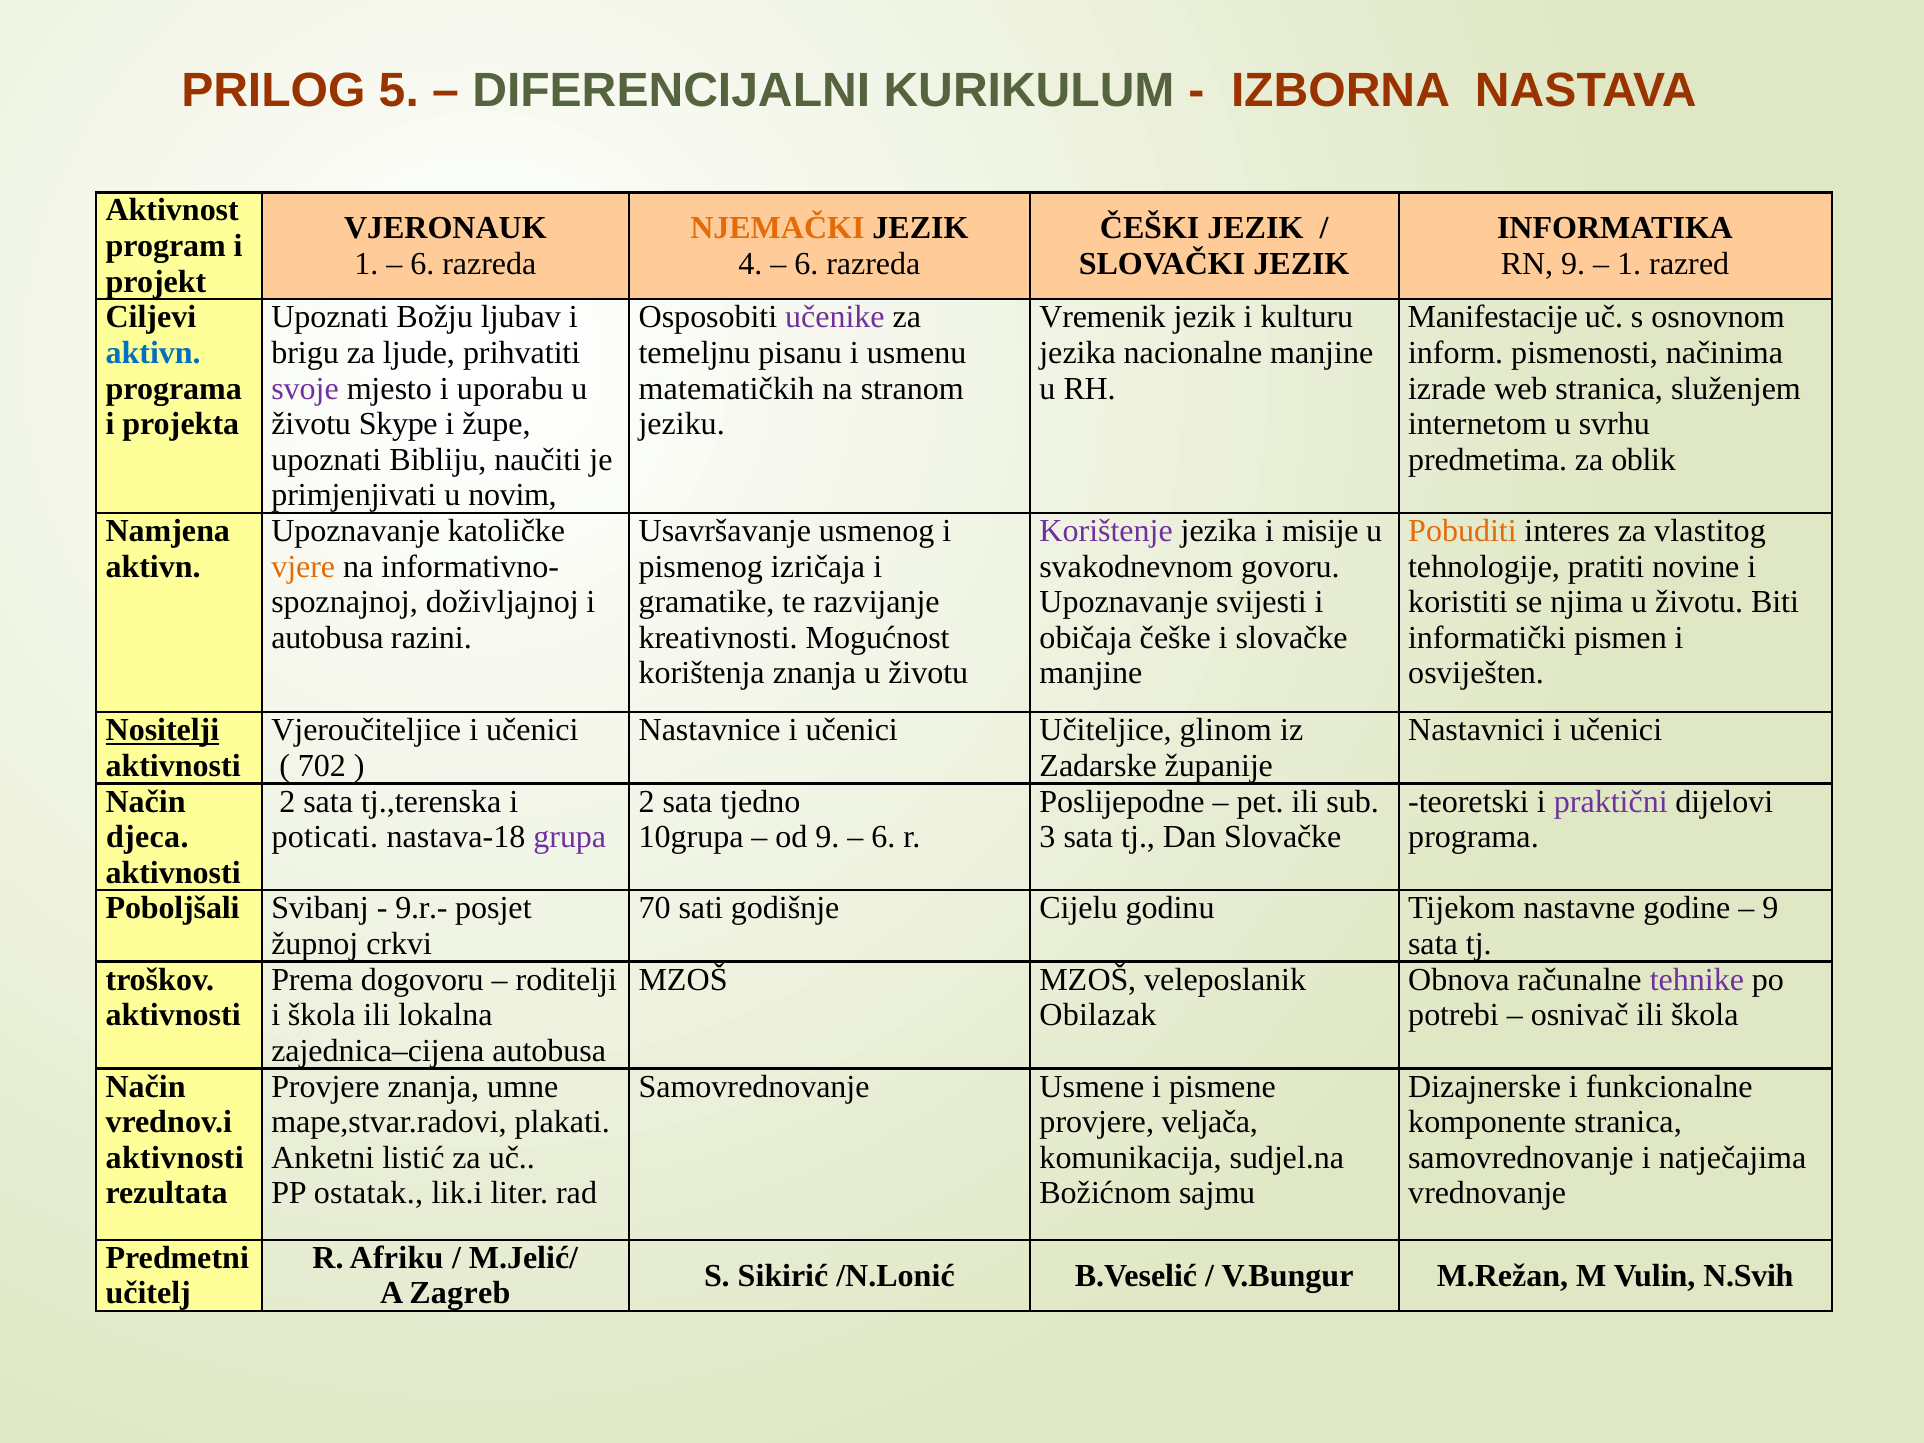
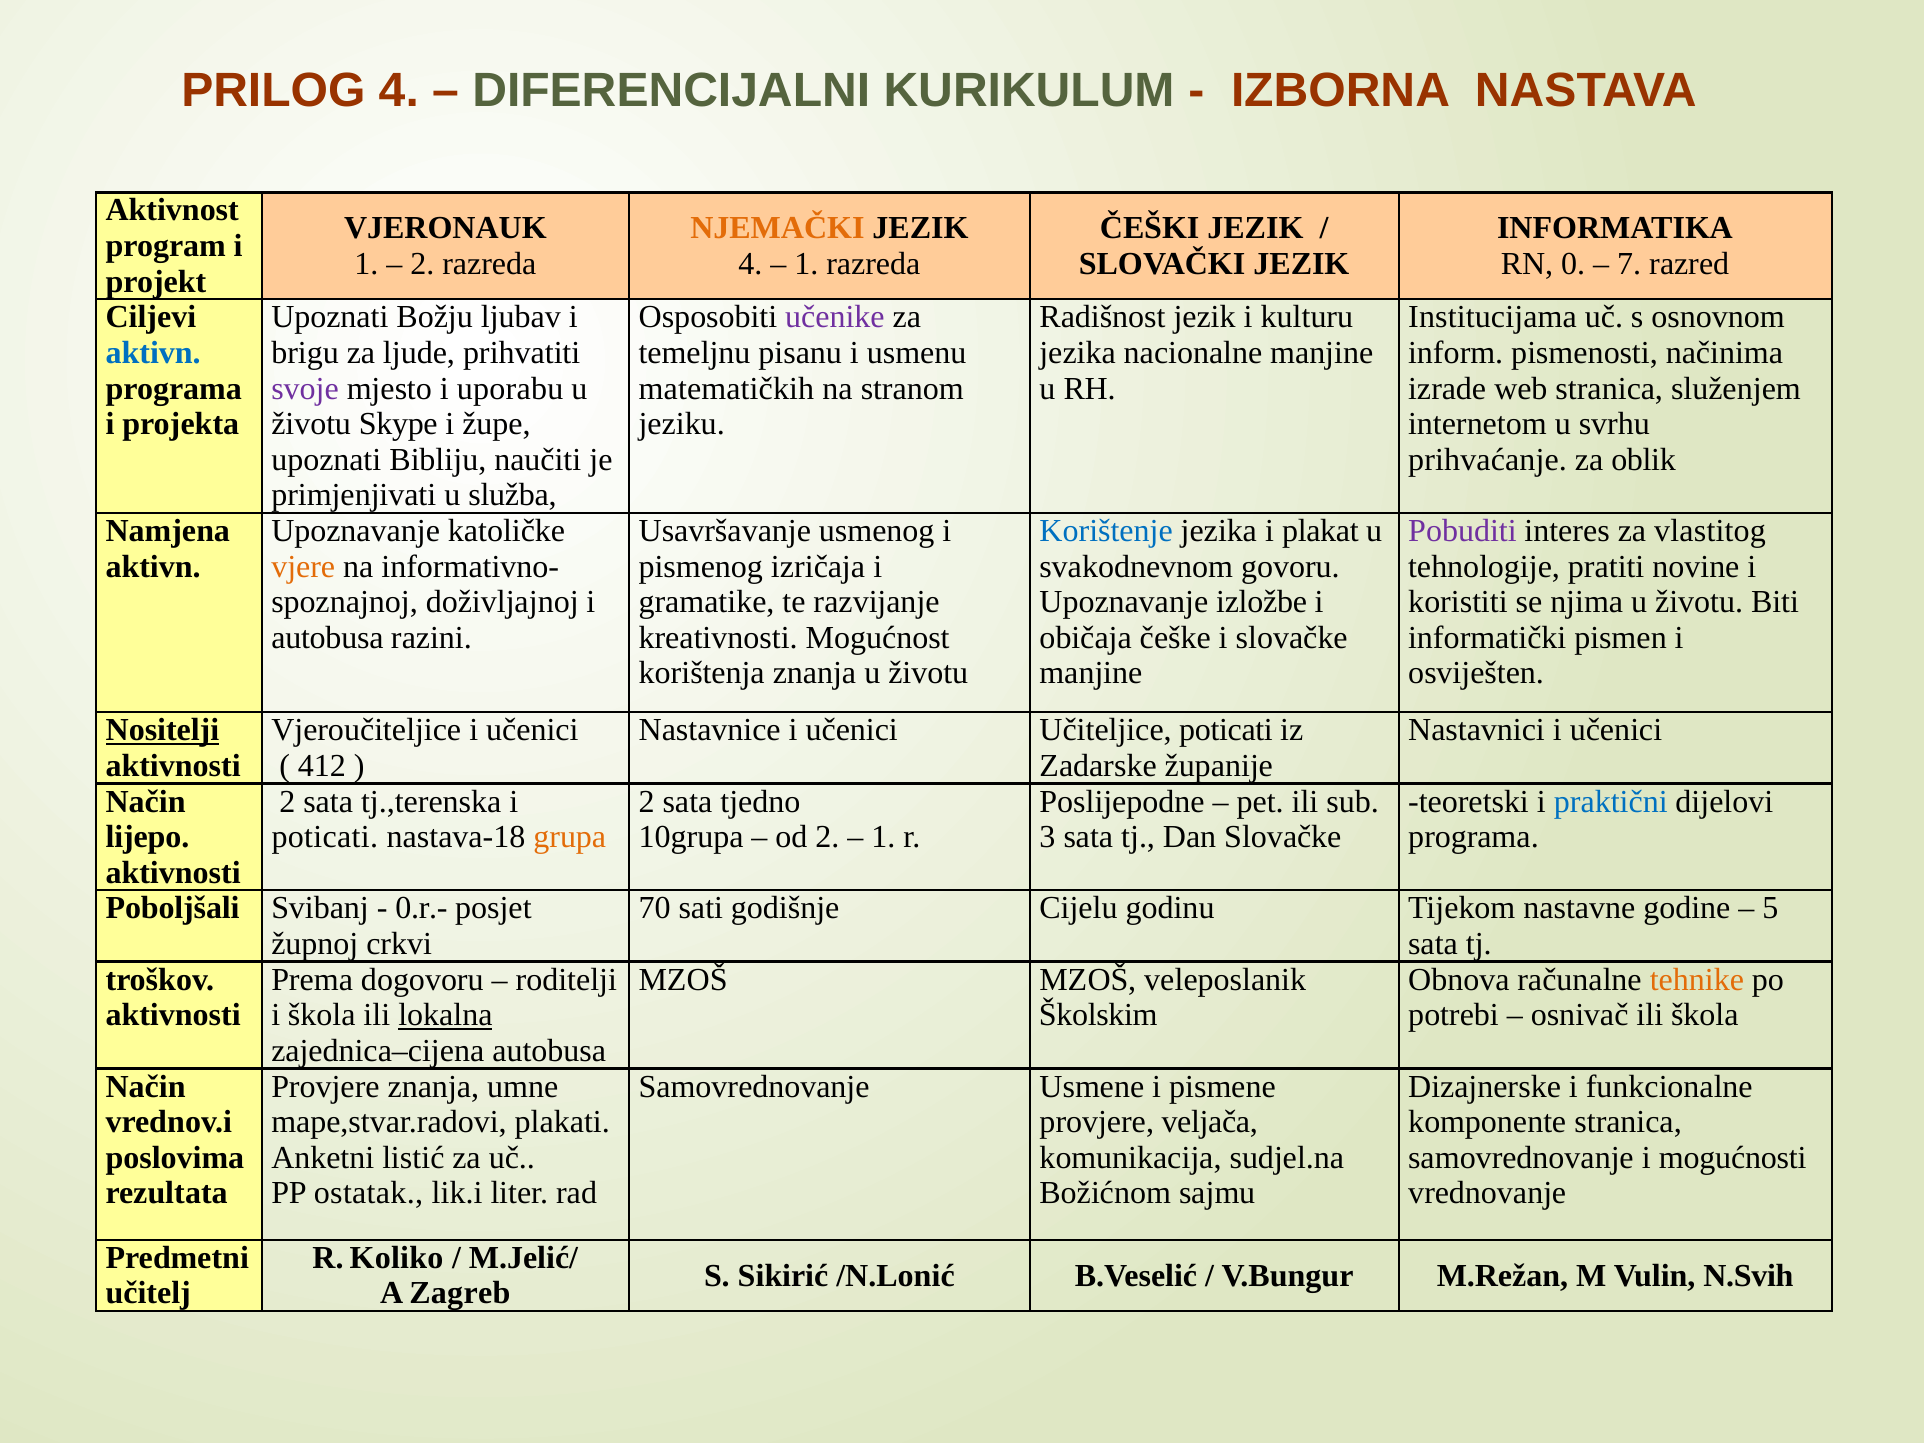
PRILOG 5: 5 -> 4 (399, 91)
6: 6 -> 2 (422, 264)
6: 6 -> 1 (806, 264)
RN 9: 9 -> 0 (1573, 264)
1: 1 -> 7 (1629, 264)
Vremenik: Vremenik -> Radišnost (1103, 317)
Manifestacije: Manifestacije -> Institucijama (1493, 317)
predmetima: predmetima -> prihvaćanje (1488, 460)
novim: novim -> služba (513, 495)
Korištenje colour: purple -> blue (1106, 531)
misije: misije -> plakat (1320, 531)
Pobuditi colour: orange -> purple (1462, 531)
svijesti: svijesti -> izložbe (1262, 602)
Učiteljice glinom: glinom -> poticati (1226, 730)
702: 702 -> 412 (322, 766)
praktični colour: purple -> blue (1611, 801)
djeca: djeca -> lijepo (147, 837)
grupa colour: purple -> orange (570, 837)
od 9: 9 -> 2 (827, 837)
6: 6 -> 1 (883, 837)
9.r.-: 9.r.- -> 0.r.- (421, 908)
9: 9 -> 5 (1770, 908)
tehnike colour: purple -> orange (1697, 980)
lokalna underline: none -> present (445, 1015)
Obilazak: Obilazak -> Školskim (1098, 1015)
aktivnosti: aktivnosti -> poslovima (175, 1158)
natječajima: natječajima -> mogućnosti (1733, 1158)
Afriku: Afriku -> Koliko (397, 1258)
